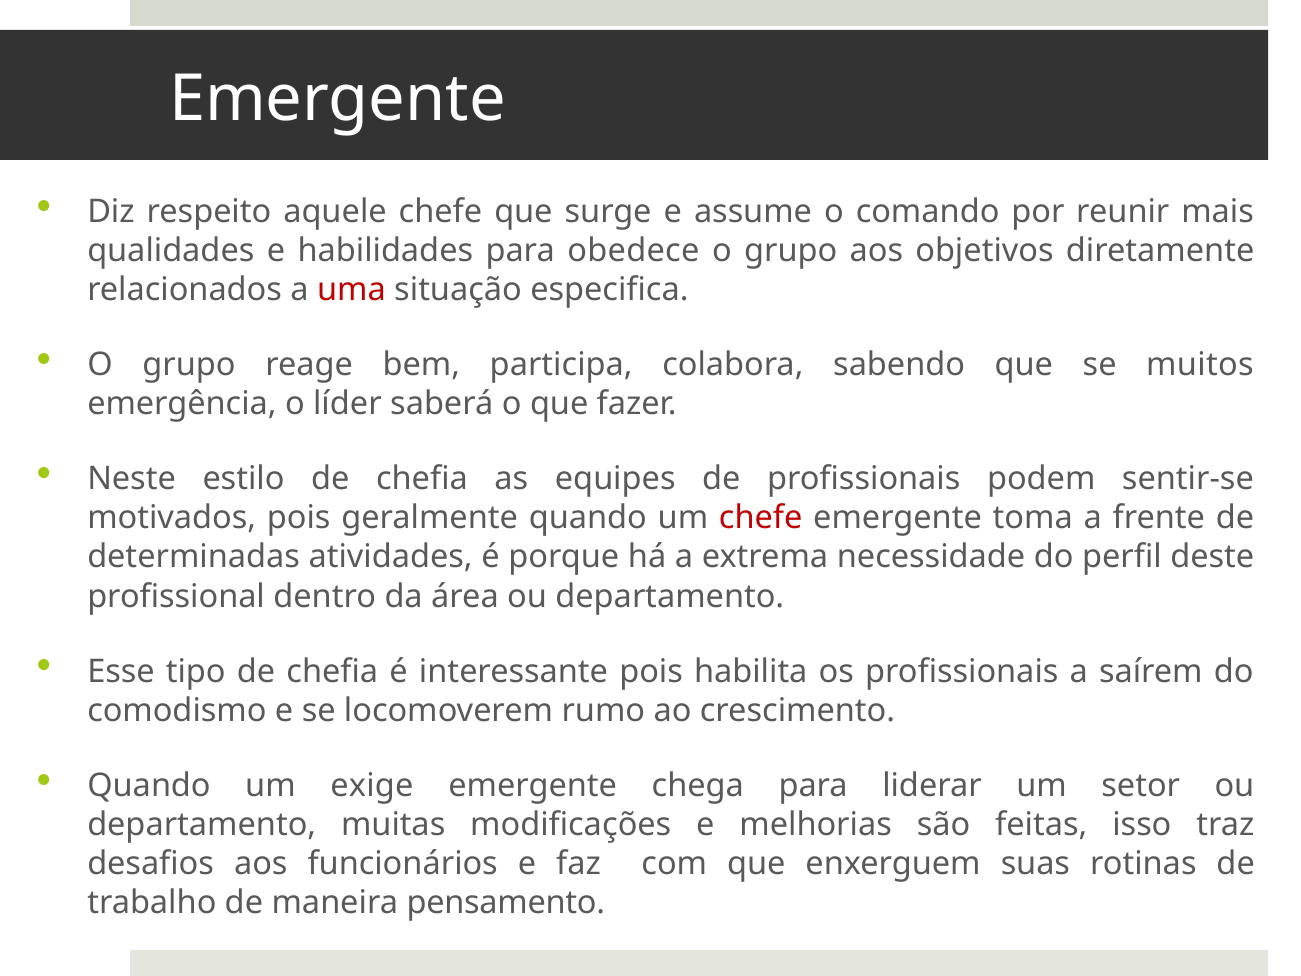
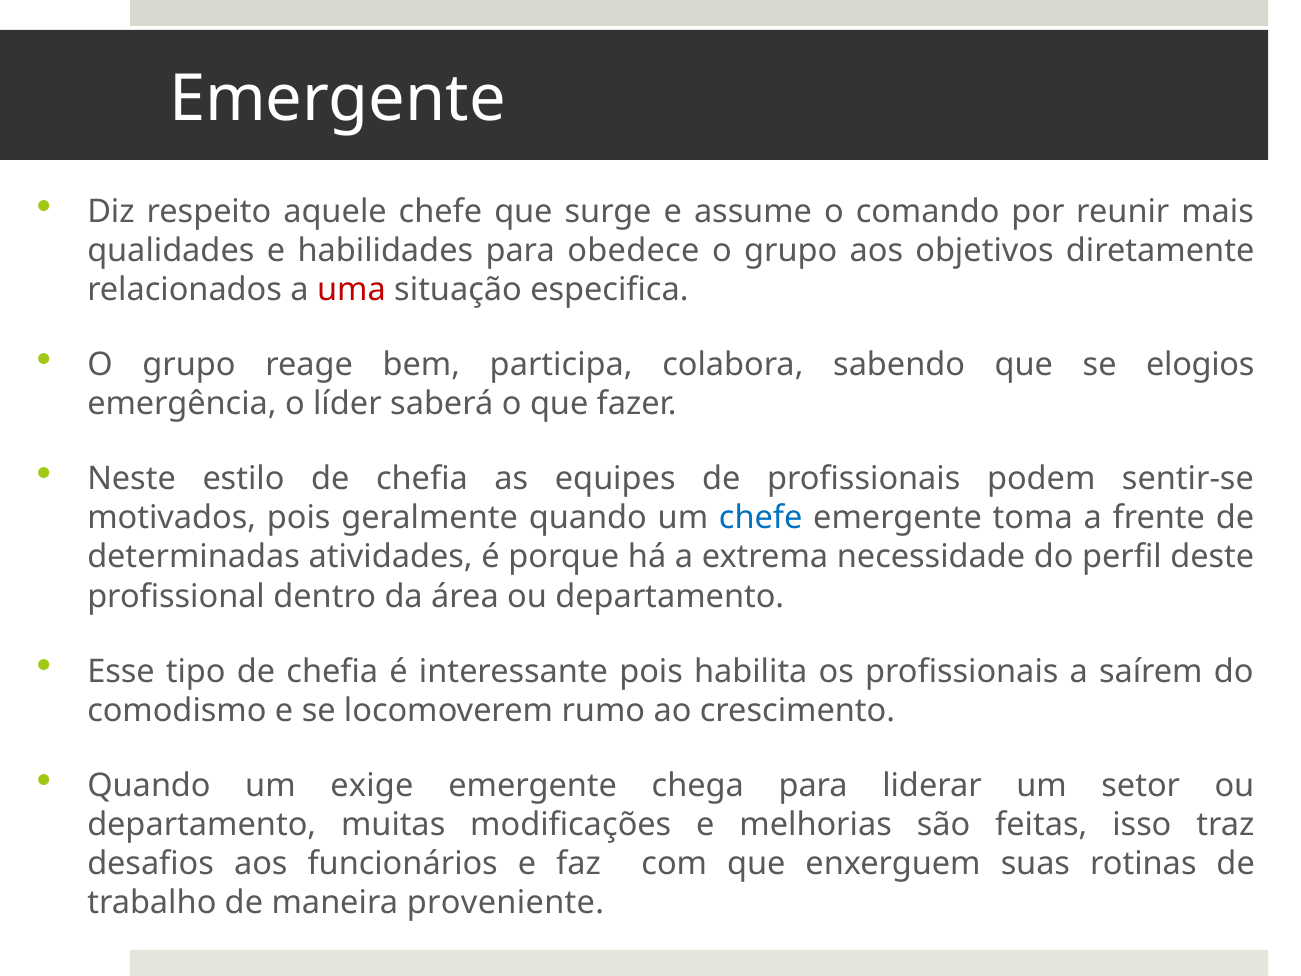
muitos: muitos -> elogios (1200, 365)
chefe colour: red -> blue (761, 518)
pensamento: pensamento -> proveniente (505, 903)
